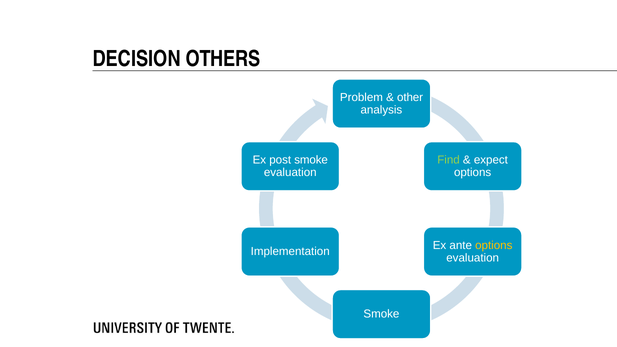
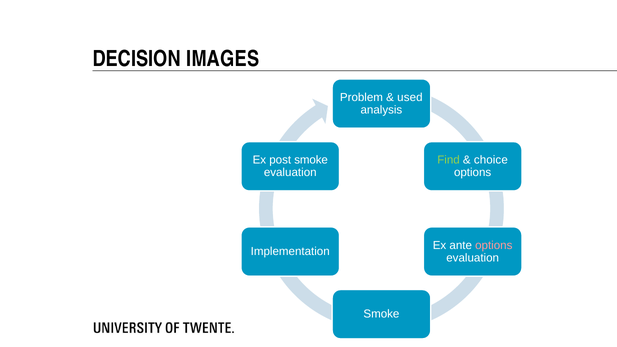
OTHERS: OTHERS -> IMAGES (223, 59)
other: other -> used (410, 97)
expect: expect -> choice (491, 160)
options colour: yellow -> pink (494, 245)
